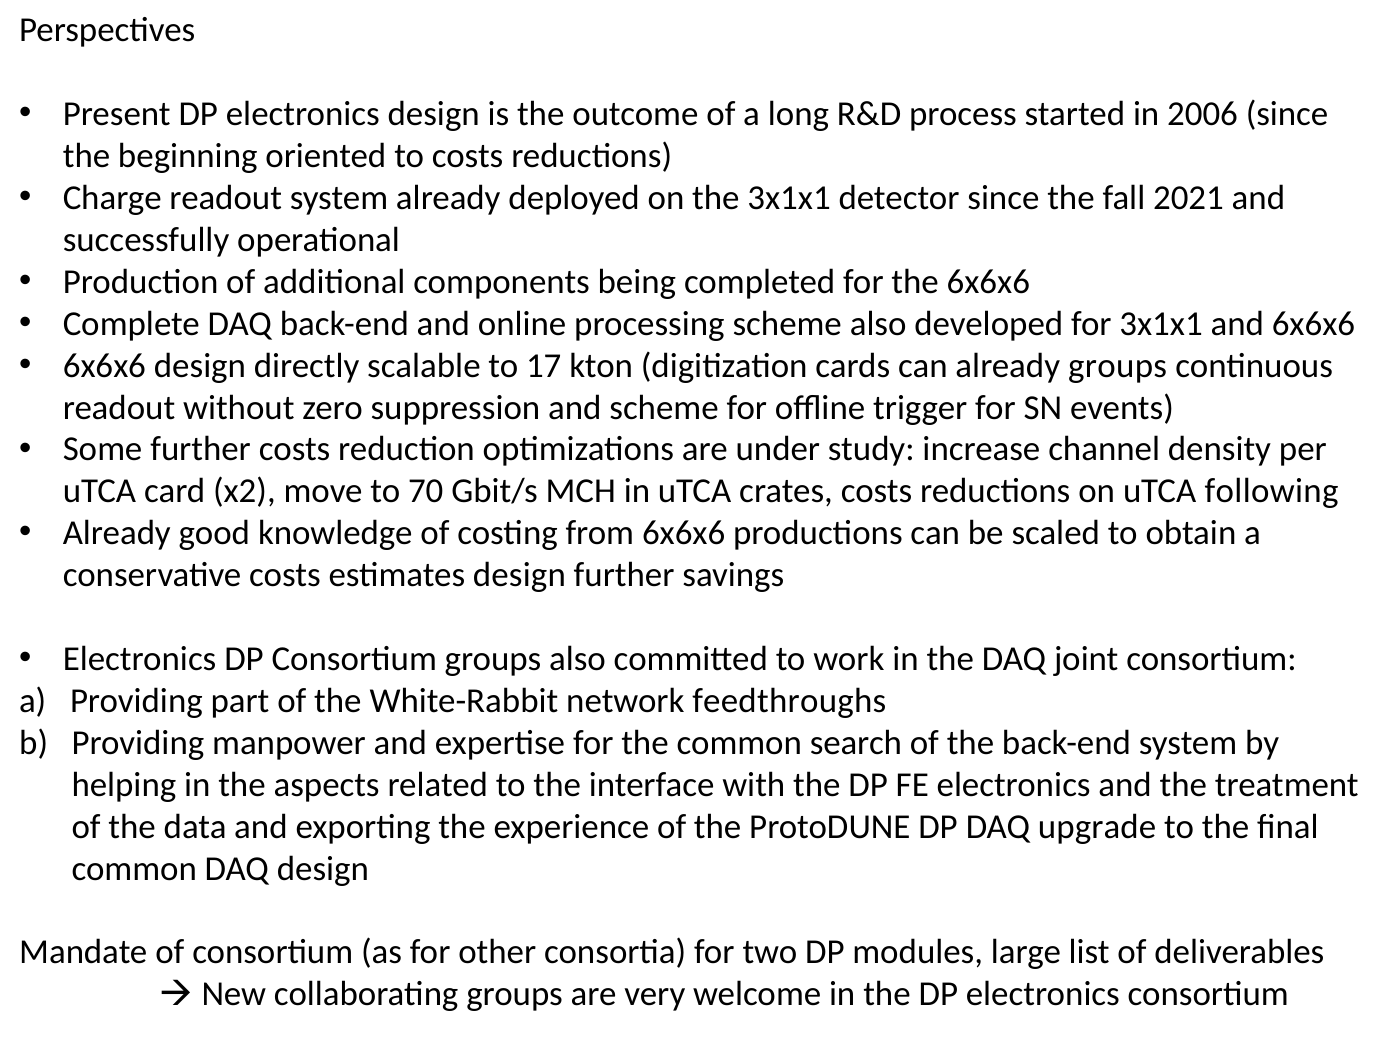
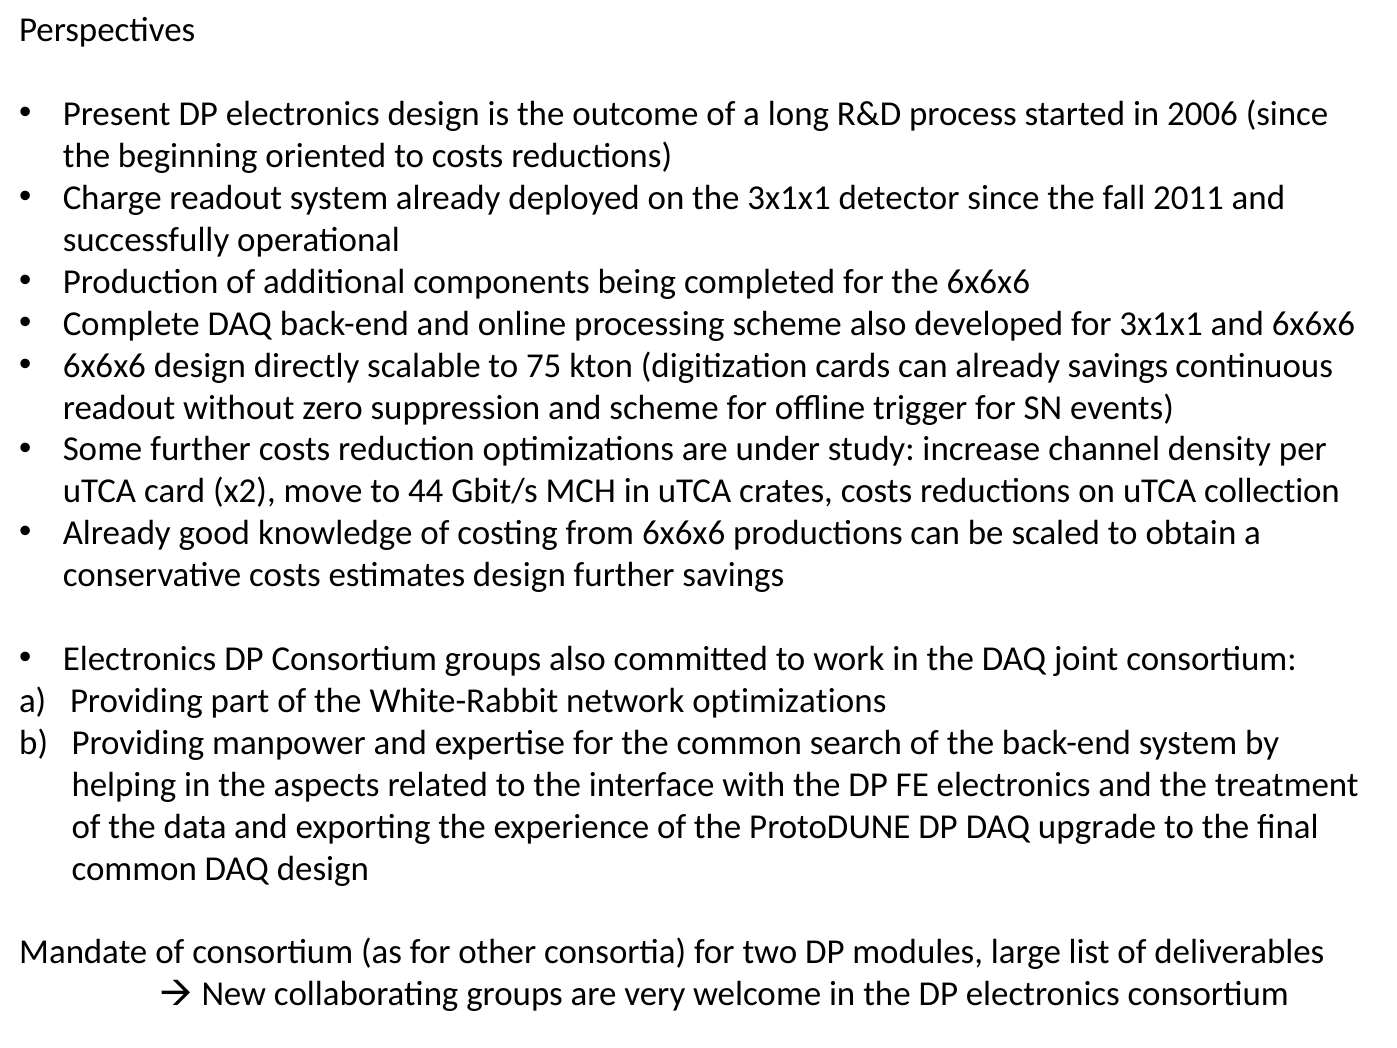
2021: 2021 -> 2011 (1188, 198)
17: 17 -> 75 (544, 365)
already groups: groups -> savings (1118, 365)
70: 70 -> 44 (426, 491)
following: following -> collection (1272, 491)
network feedthroughs: feedthroughs -> optimizations (789, 701)
